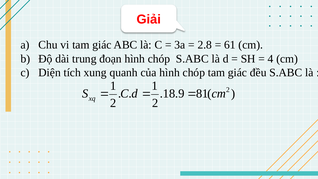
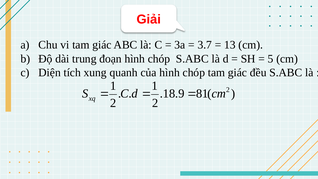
2.8: 2.8 -> 3.7 (205, 45)
61: 61 -> 13 (230, 45)
4: 4 -> 5 (271, 59)
